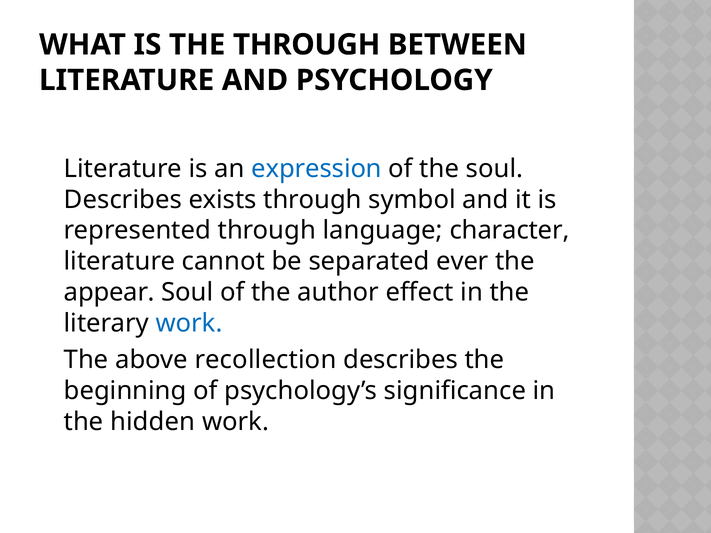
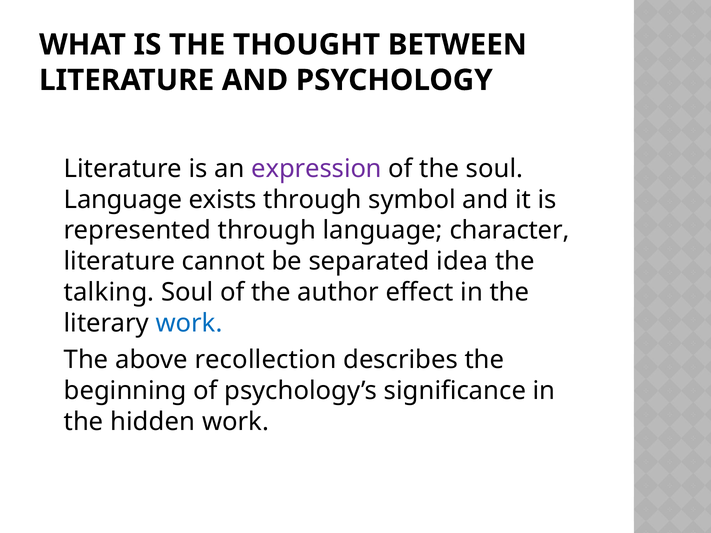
THE THROUGH: THROUGH -> THOUGHT (306, 45)
expression colour: blue -> purple (317, 169)
Describes: Describes -> Language (123, 200)
ever: ever -> idea (462, 262)
appear: appear -> talking (109, 292)
